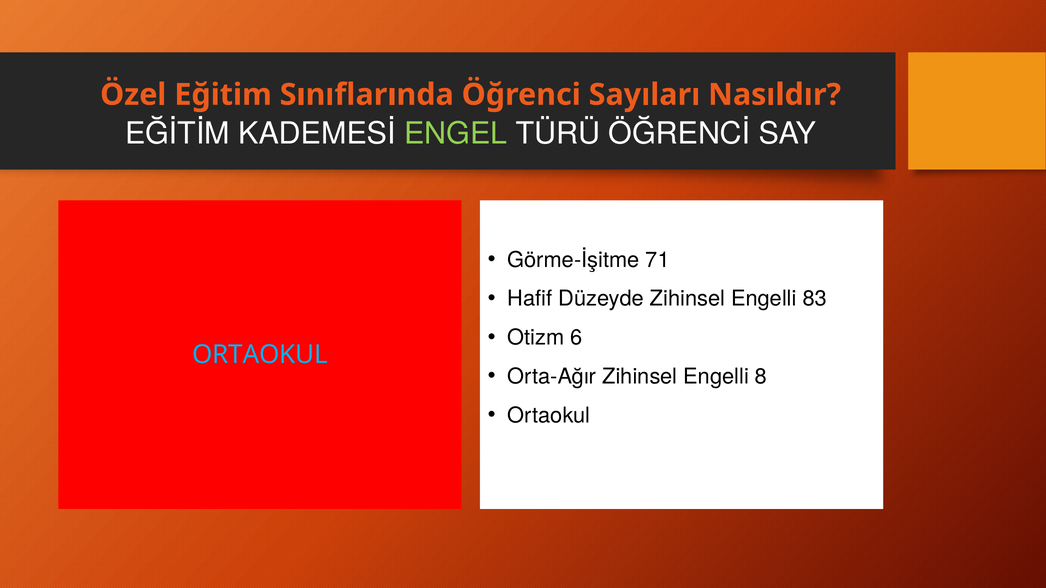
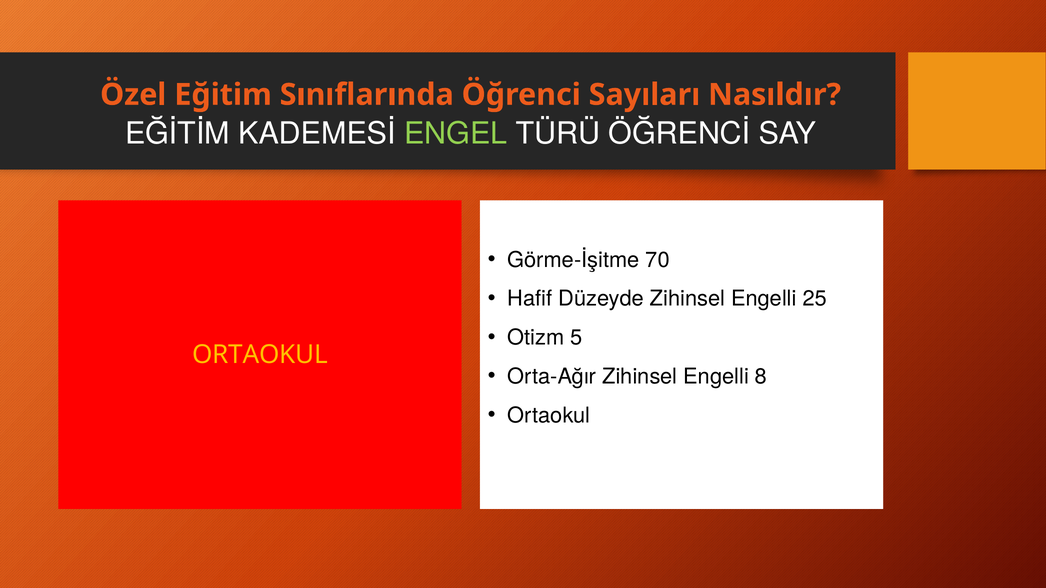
71: 71 -> 70 (658, 260)
83: 83 -> 25 (815, 299)
6: 6 -> 5 (576, 338)
ORTAOKUL colour: light blue -> yellow (260, 355)
